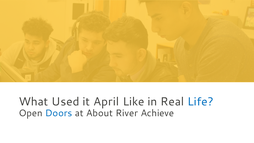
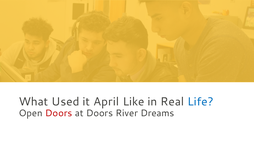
Doors colour: blue -> red (59, 113)
at About: About -> Doors (100, 113)
Achieve: Achieve -> Dreams (157, 113)
